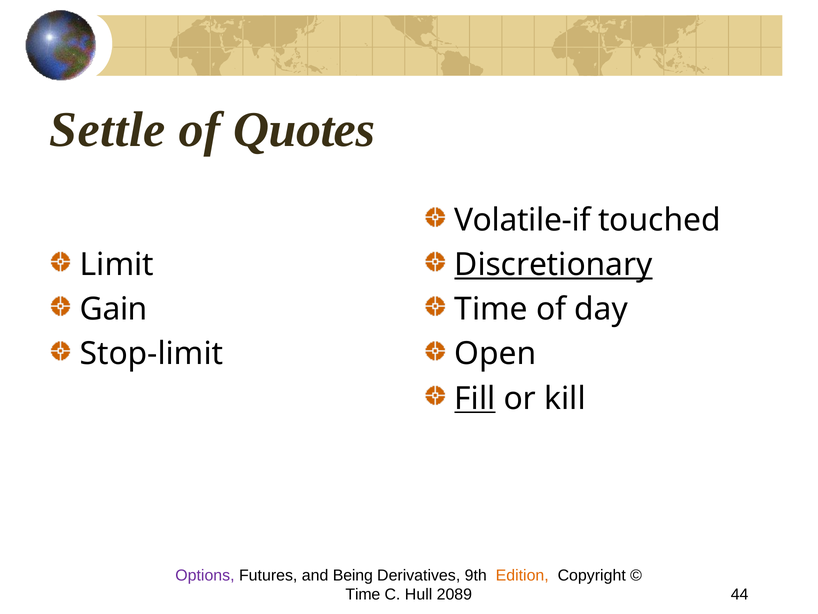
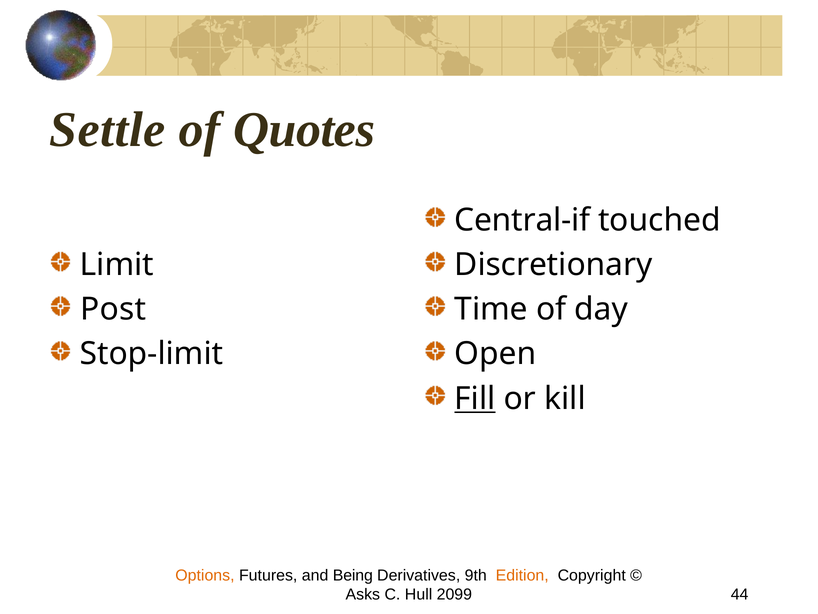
Volatile-if: Volatile-if -> Central-if (522, 220)
Discretionary underline: present -> none (553, 265)
Gain: Gain -> Post (113, 309)
Options colour: purple -> orange (205, 575)
Time: Time -> Asks (363, 594)
2089: 2089 -> 2099 (454, 594)
